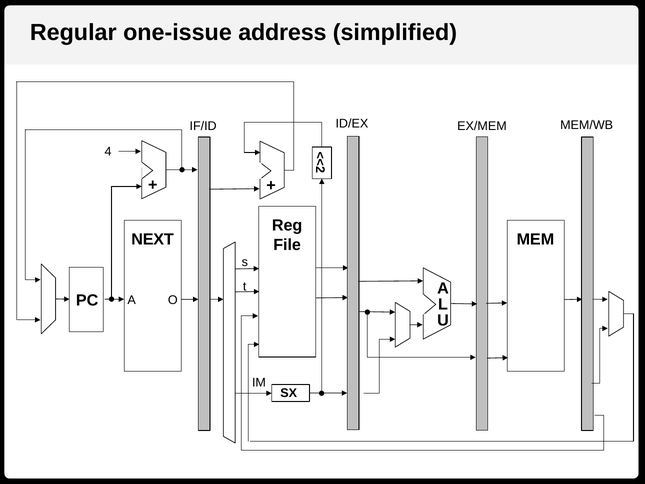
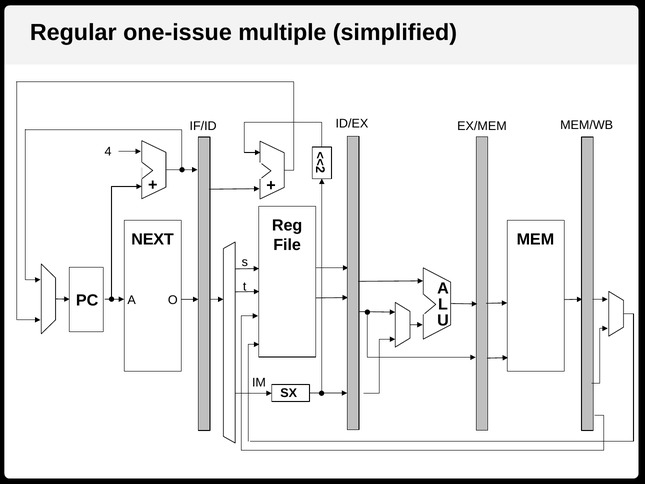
address: address -> multiple (282, 33)
